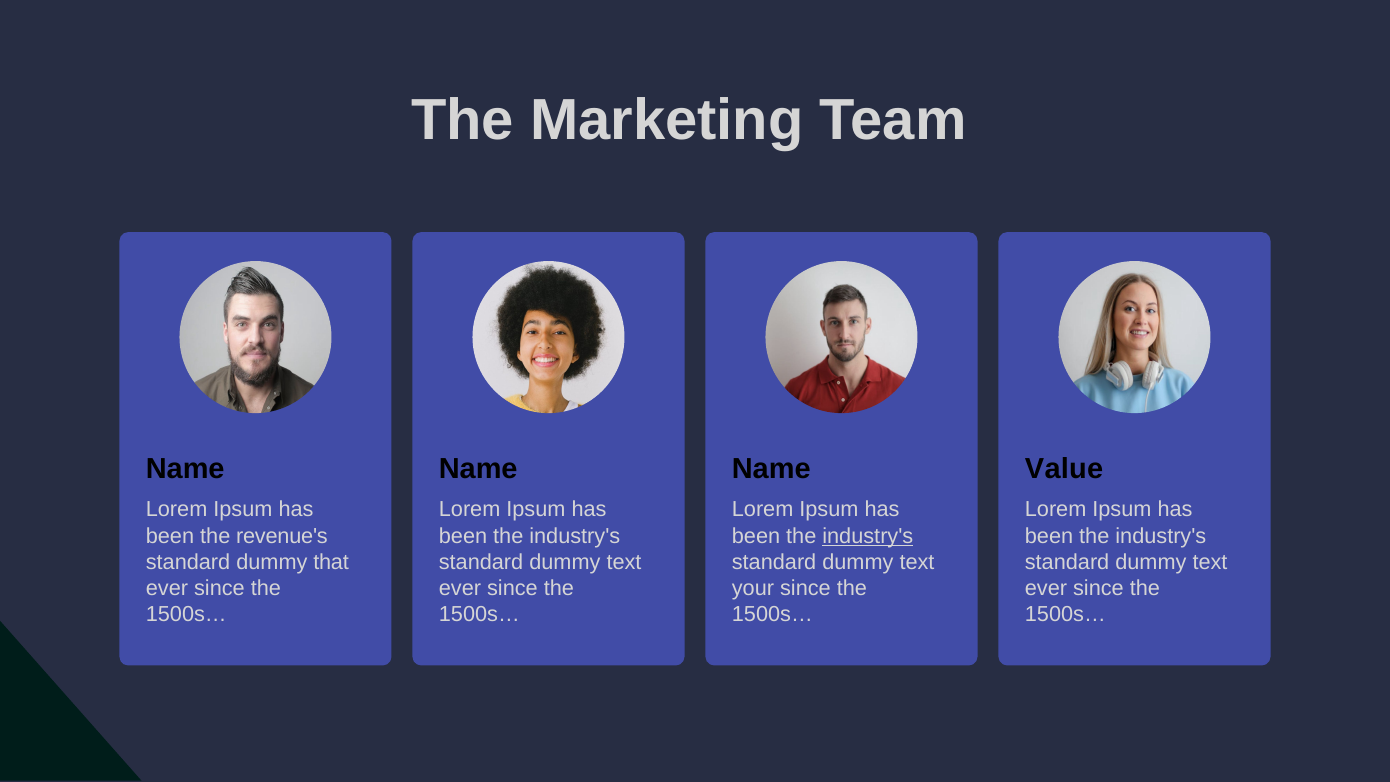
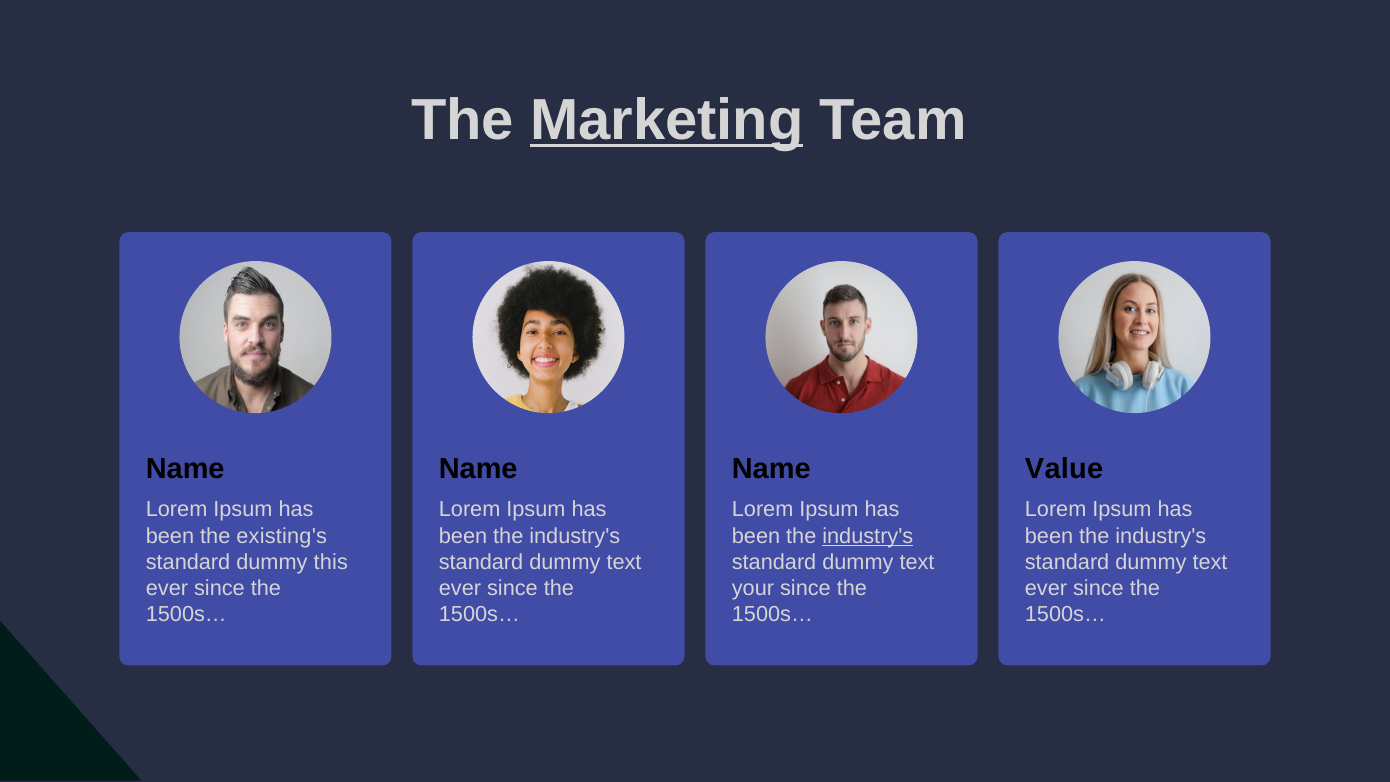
Marketing underline: none -> present (667, 121)
revenue's: revenue's -> existing's (282, 536)
that: that -> this (331, 562)
